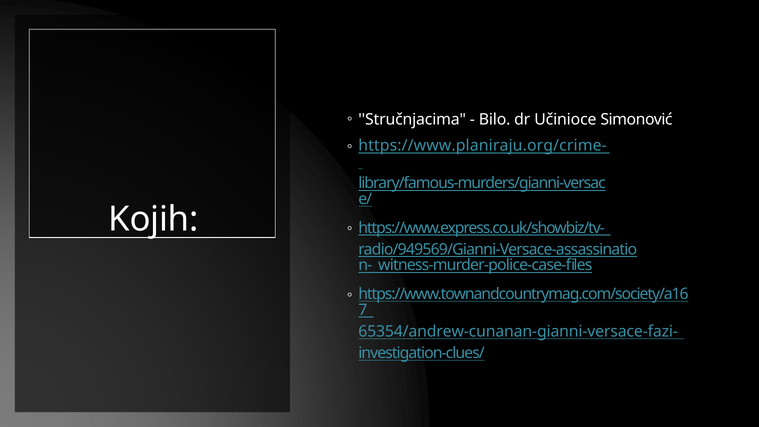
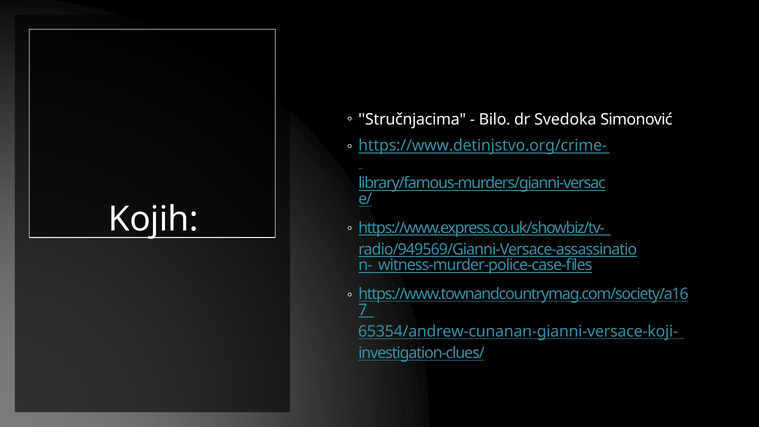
Učinioce: Učinioce -> Svedoka (565, 120)
https://www.planiraju.org/crime-: https://www.planiraju.org/crime- -> https://www.detinjstvo.org/crime- (483, 146)
65354/andrew-cunanan-gianni-versace-fazi-: 65354/andrew-cunanan-gianni-versace-fazi- -> 65354/andrew-cunanan-gianni-versace-koji- (518, 331)
